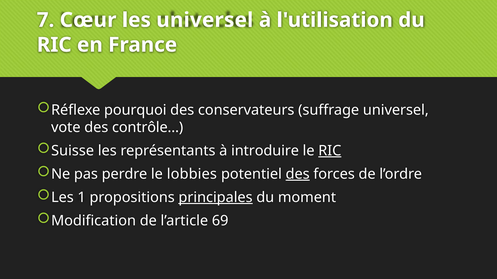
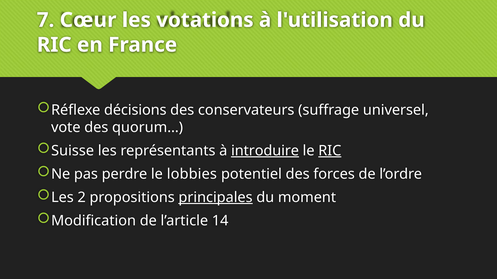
les universel: universel -> votations (205, 20)
pourquoi: pourquoi -> décisions (135, 110)
contrôle…: contrôle… -> quorum… (148, 128)
introduire underline: none -> present (265, 151)
des underline: present -> none (298, 174)
1: 1 -> 2 (82, 198)
69: 69 -> 14 (220, 221)
